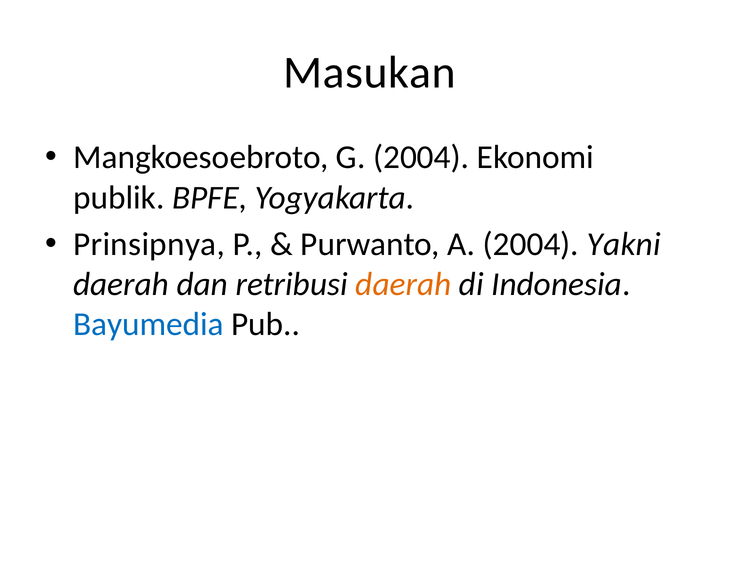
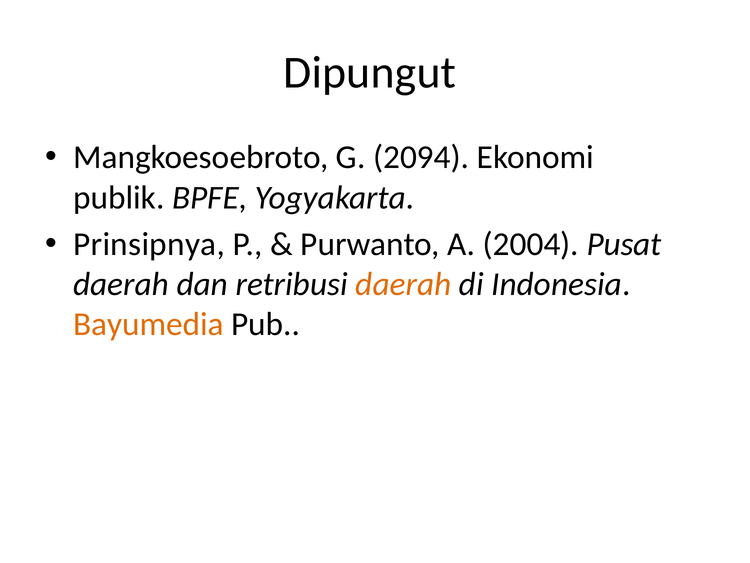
Masukan: Masukan -> Dipungut (370, 73)
G 2004: 2004 -> 2094 (421, 157)
Yakni: Yakni -> Pusat (624, 244)
Bayumedia colour: blue -> orange (148, 324)
